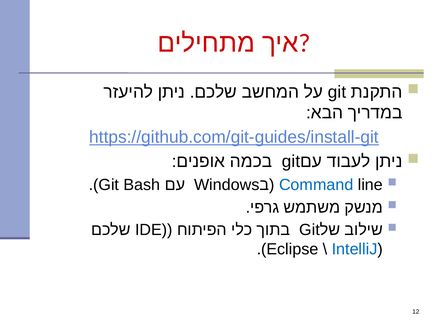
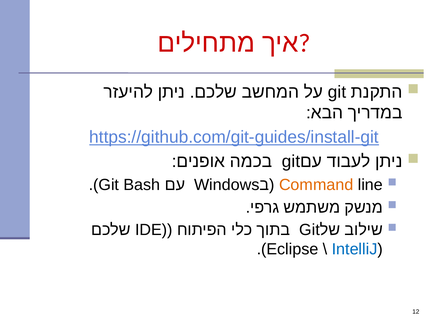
Command colour: blue -> orange (316, 185)
